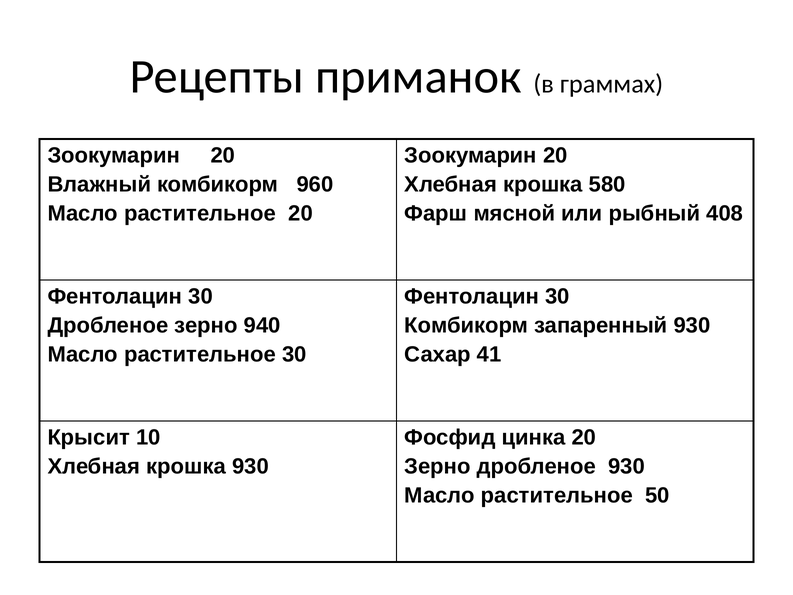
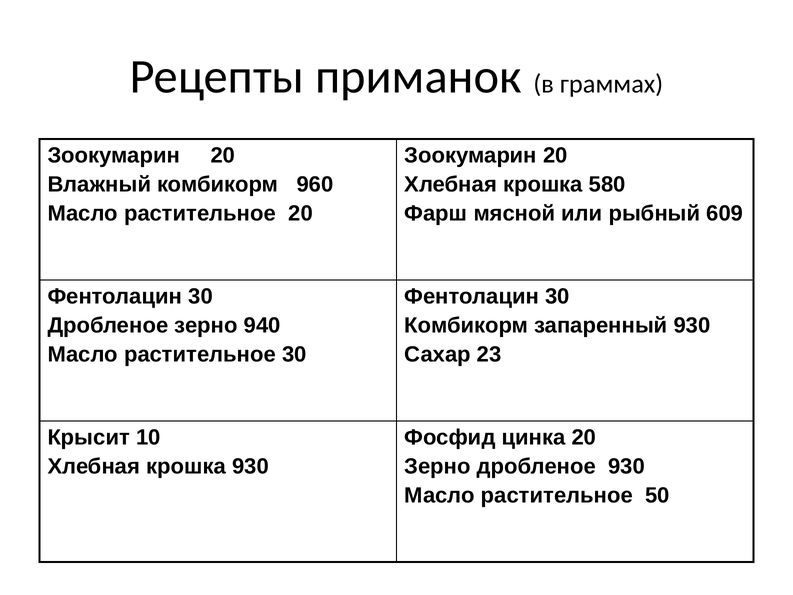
408: 408 -> 609 (725, 213)
41: 41 -> 23 (489, 354)
